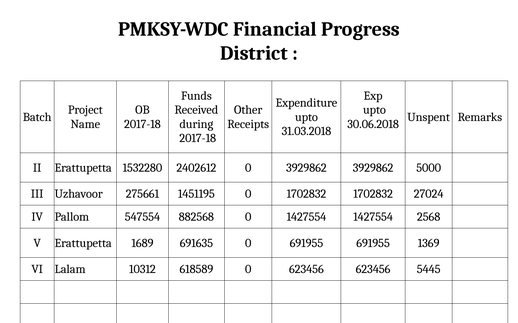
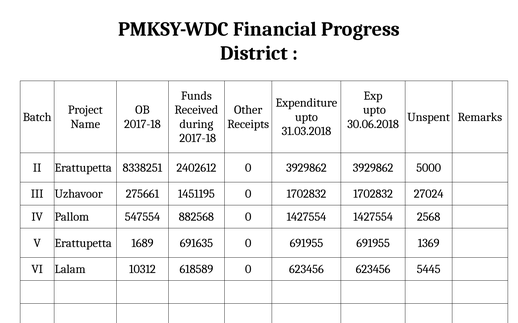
1532280: 1532280 -> 8338251 (142, 168)
